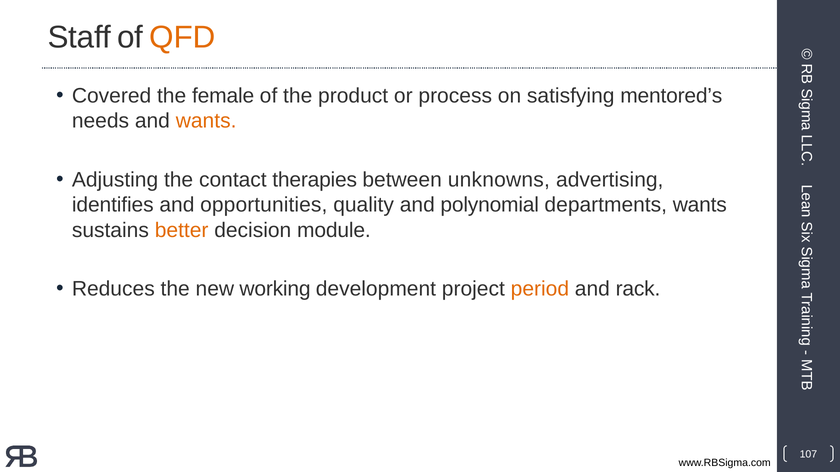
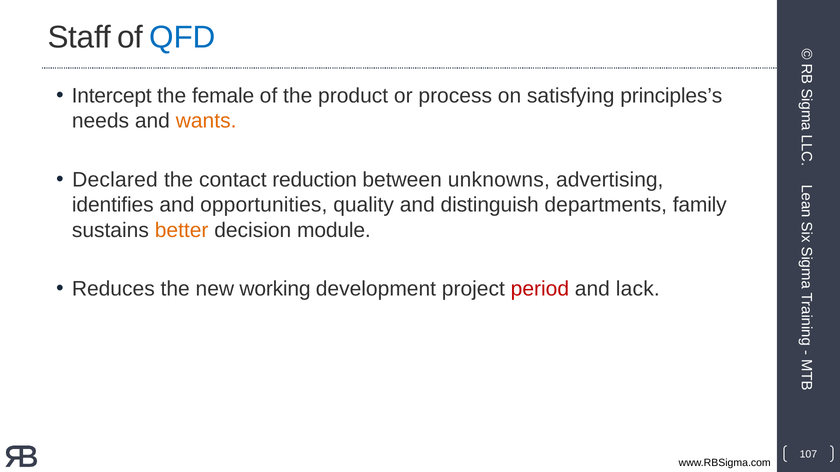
QFD colour: orange -> blue (182, 37)
Covered: Covered -> Intercept (112, 96)
mentored’s: mentored’s -> principles’s (671, 96)
Adjusting: Adjusting -> Declared (115, 180)
therapies: therapies -> reduction (315, 180)
polynomial: polynomial -> distinguish (490, 205)
departments wants: wants -> family (700, 205)
period colour: orange -> red (540, 289)
rack: rack -> lack (638, 289)
